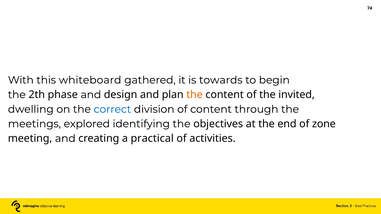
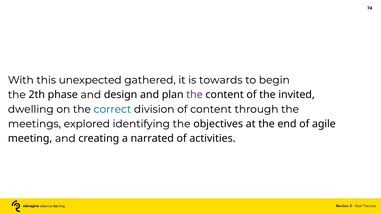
whiteboard: whiteboard -> unexpected (90, 80)
the colour: orange -> purple (195, 95)
zone: zone -> agile (324, 124)
practical: practical -> narrated (152, 139)
